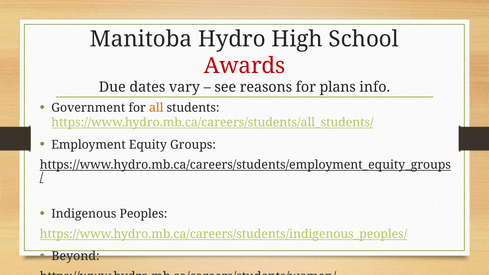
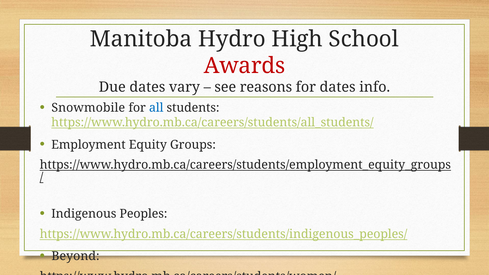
for plans: plans -> dates (338, 87)
Government: Government -> Snowmobile (88, 108)
all colour: orange -> blue (156, 108)
